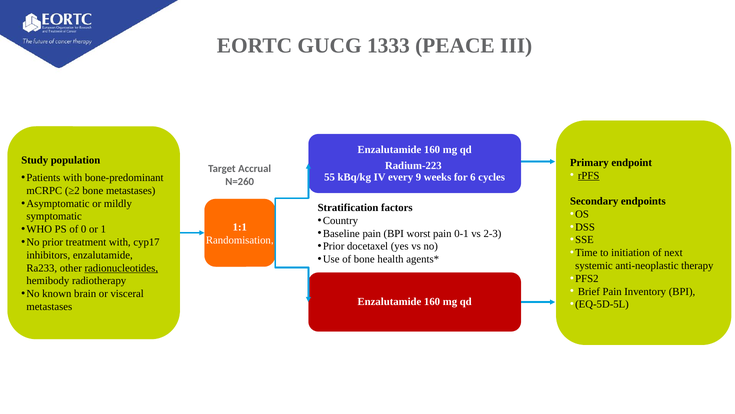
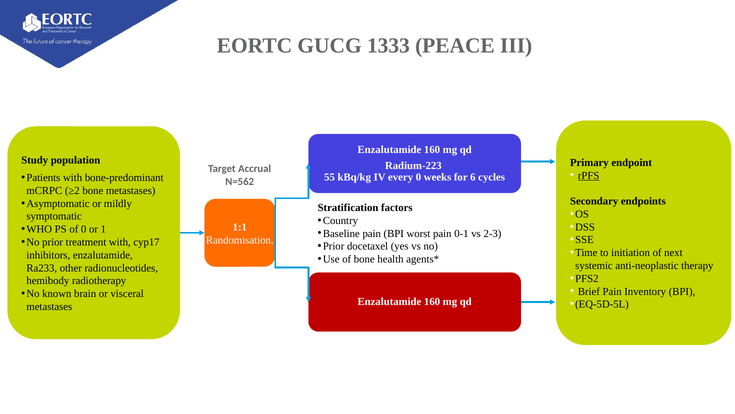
every 9: 9 -> 0 (418, 177)
N=260: N=260 -> N=562 (240, 181)
radionucleotides underline: present -> none (121, 268)
